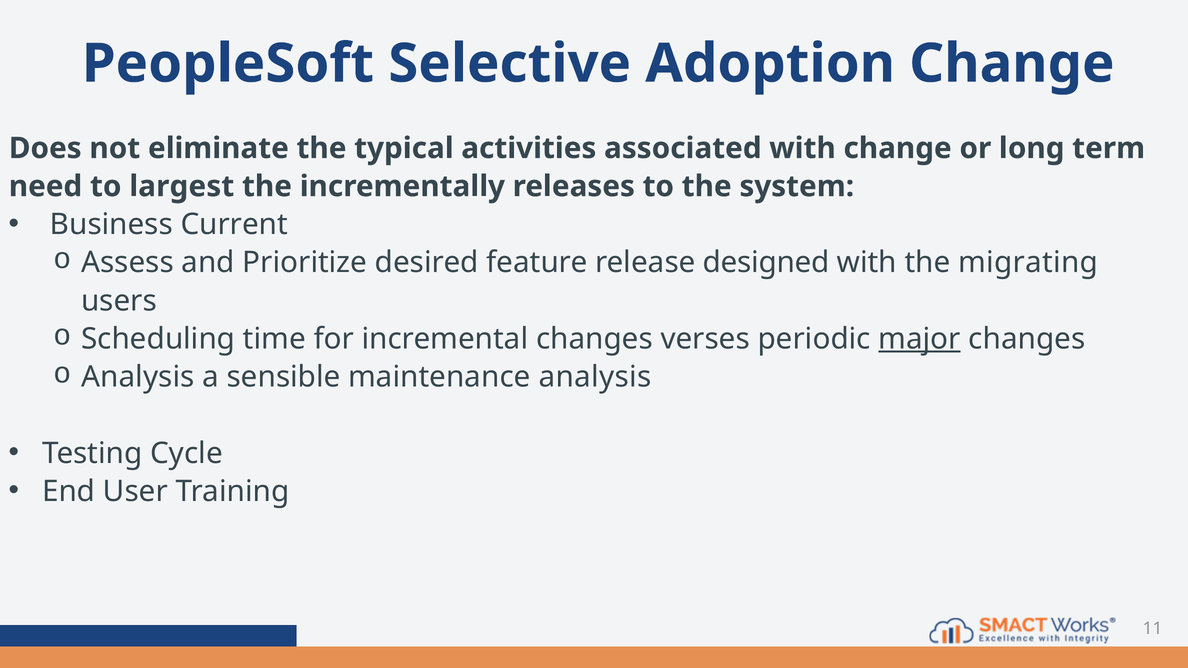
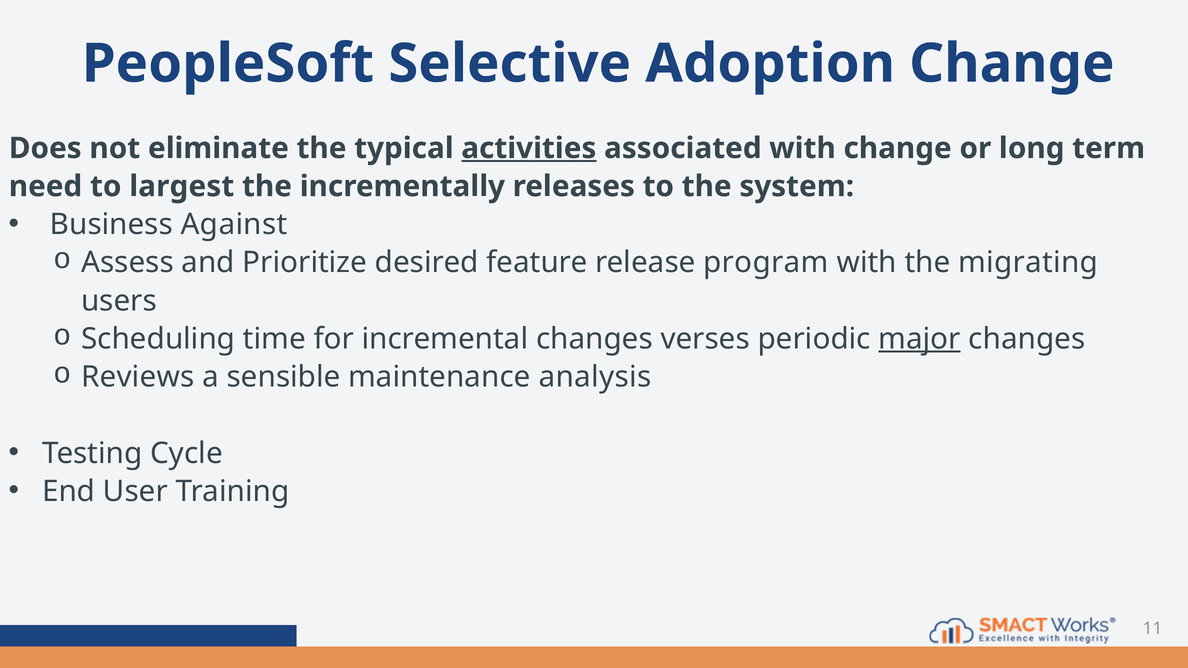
activities underline: none -> present (529, 148)
Current: Current -> Against (234, 225)
designed: designed -> program (766, 263)
Analysis: Analysis -> Reviews (138, 377)
